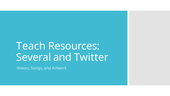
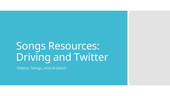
Teach: Teach -> Songs (31, 46)
Several: Several -> Driving (34, 57)
